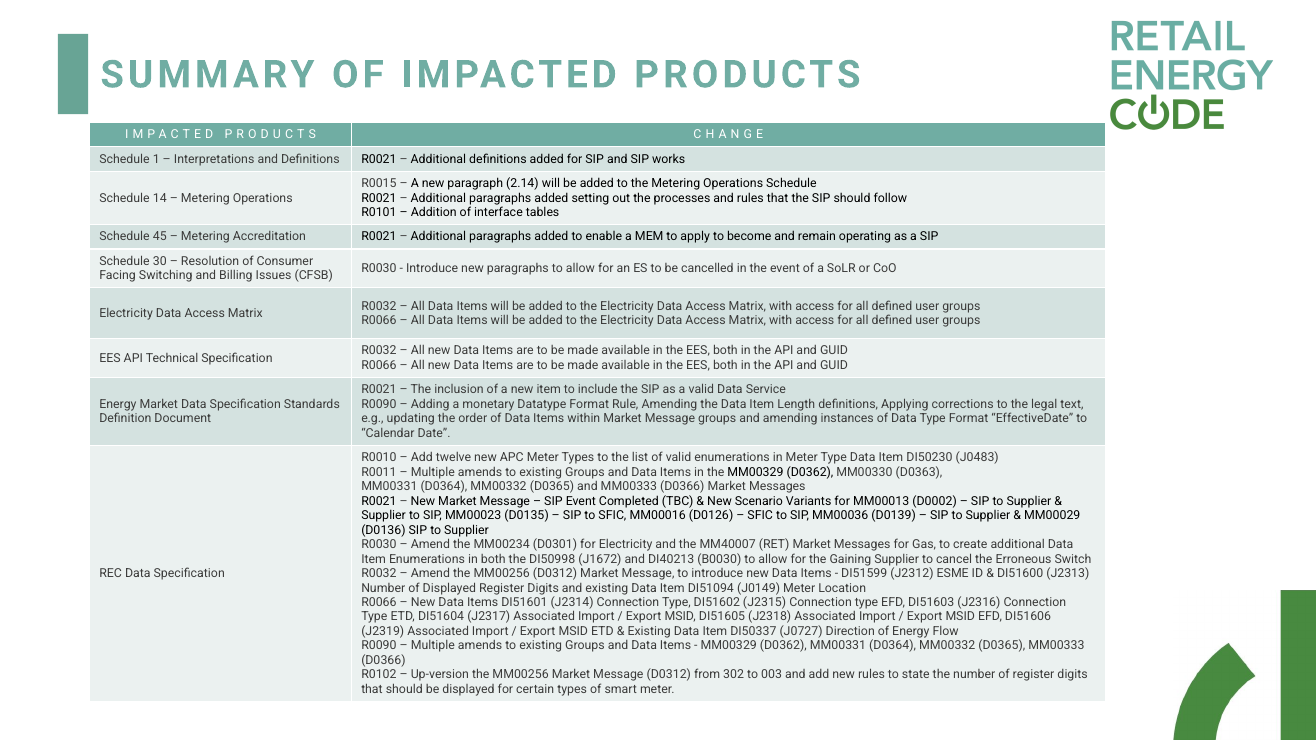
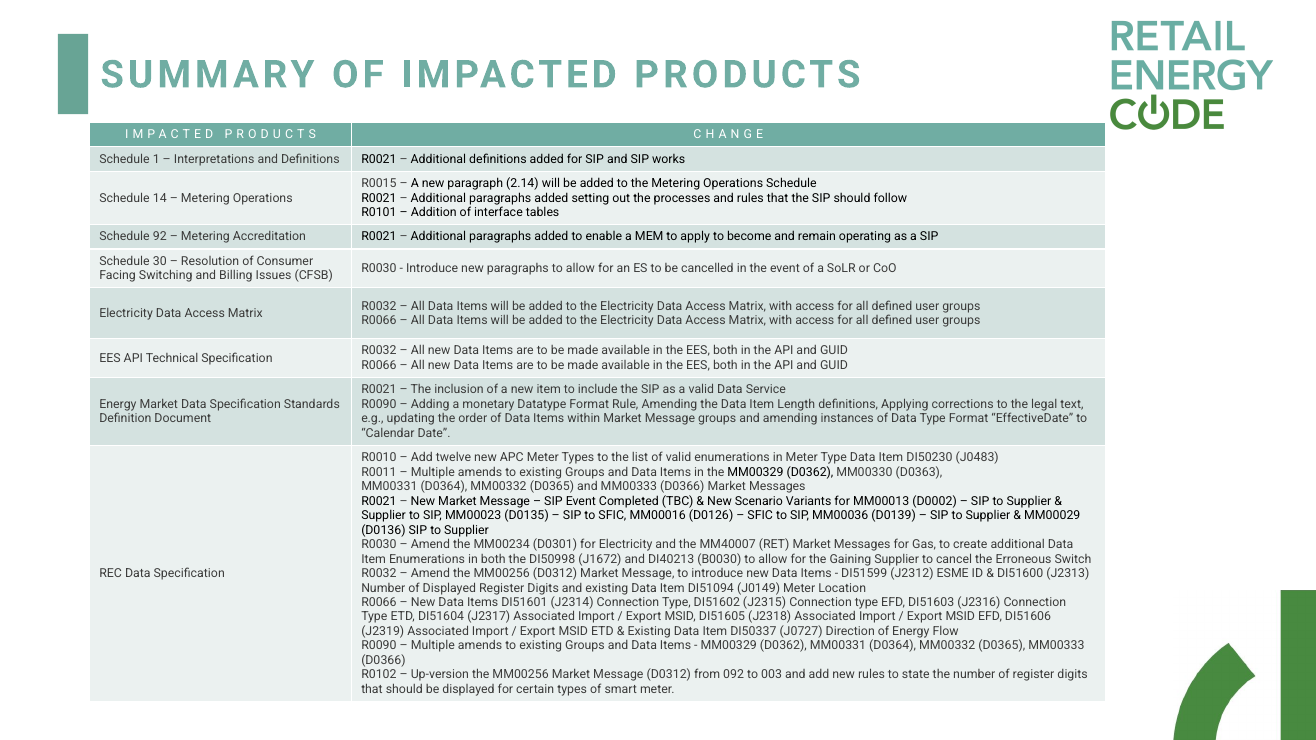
45: 45 -> 92 (160, 237)
302: 302 -> 092 (734, 675)
